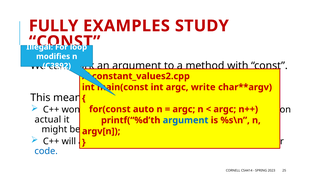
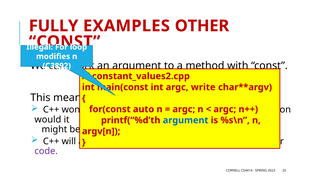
STUDY: STUDY -> OTHER (202, 26)
actual: actual -> would (48, 120)
code colour: blue -> purple (46, 151)
